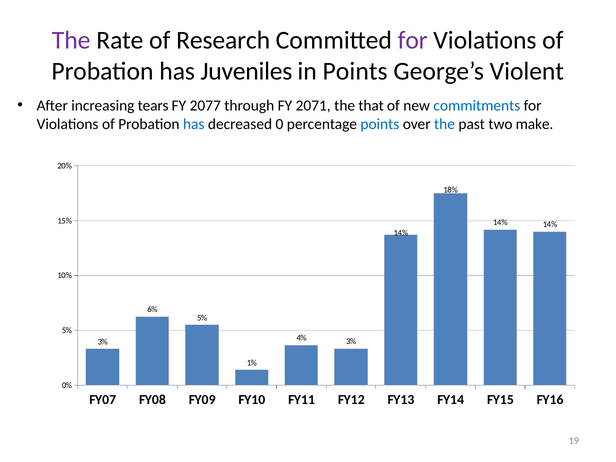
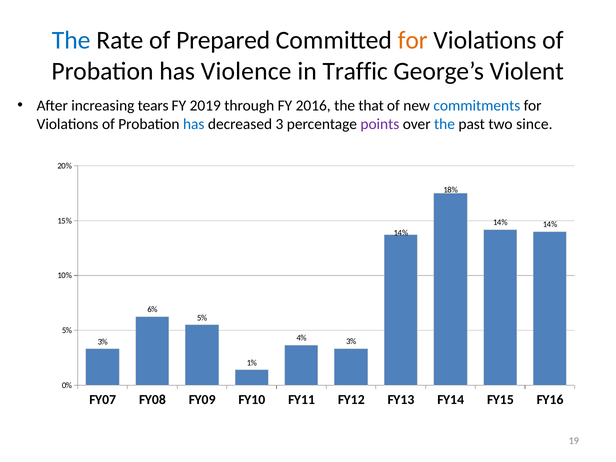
The colour: purple -> blue (71, 40)
Research: Research -> Prepared (223, 40)
for colour: purple -> orange (413, 40)
Juveniles: Juveniles -> Violence (246, 71)
in Points: Points -> Traffic (355, 71)
2077: 2077 -> 2019 (205, 106)
2071: 2071 -> 2016 (313, 106)
0: 0 -> 3 (279, 124)
points colour: blue -> purple (380, 124)
make: make -> since (534, 124)
